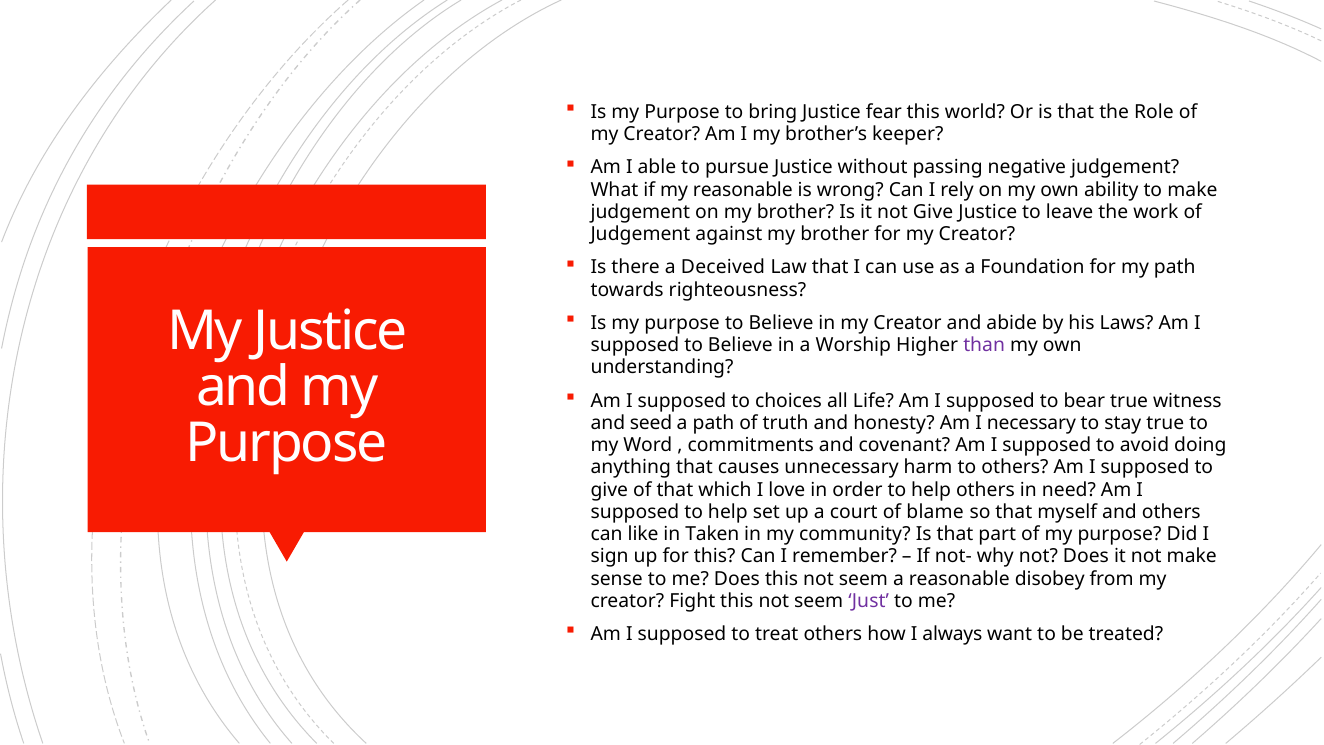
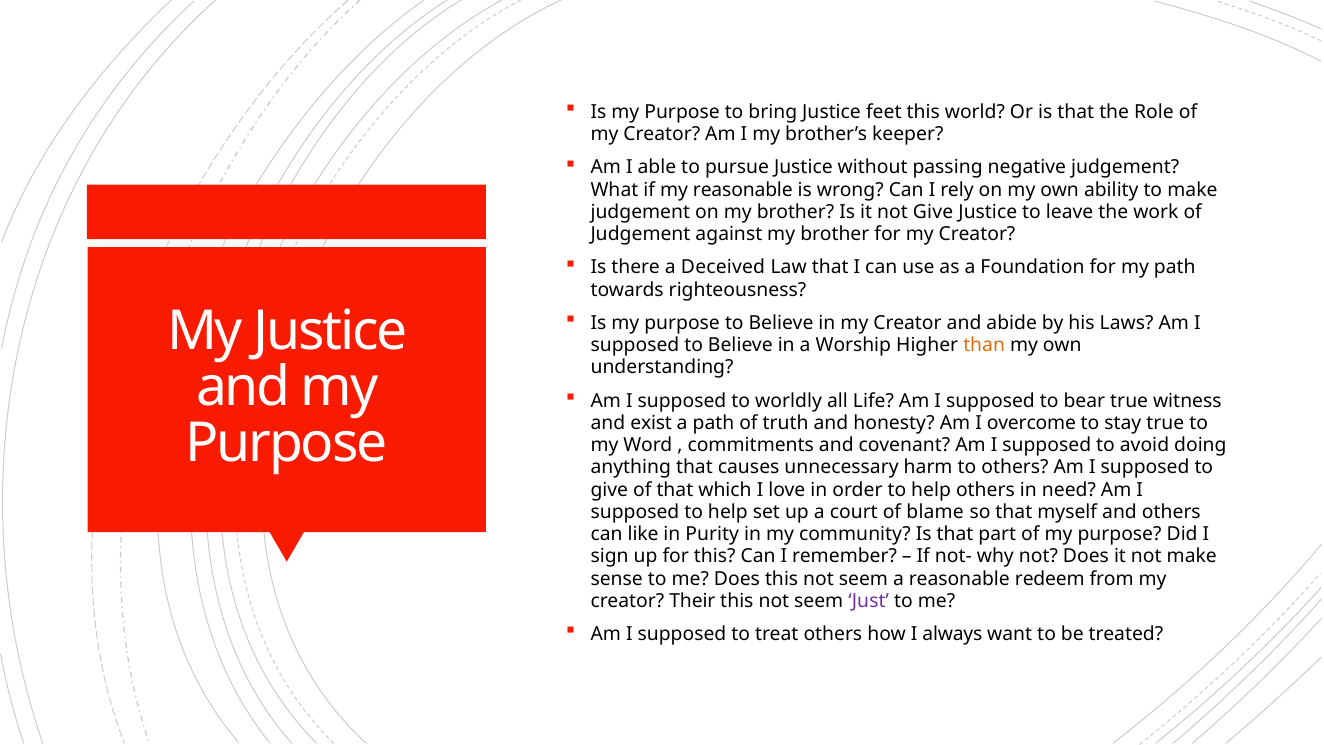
fear: fear -> feet (884, 112)
than colour: purple -> orange (984, 345)
choices: choices -> worldly (788, 401)
seed: seed -> exist (651, 423)
necessary: necessary -> overcome (1031, 423)
Taken: Taken -> Purity (712, 534)
disobey: disobey -> redeem (1050, 579)
Fight: Fight -> Their (692, 601)
